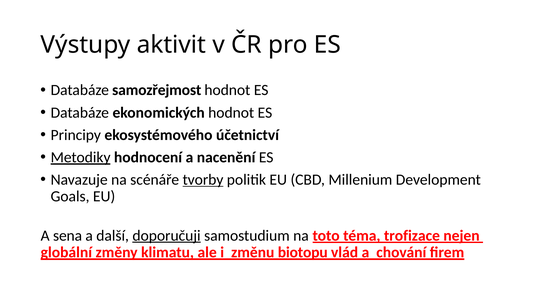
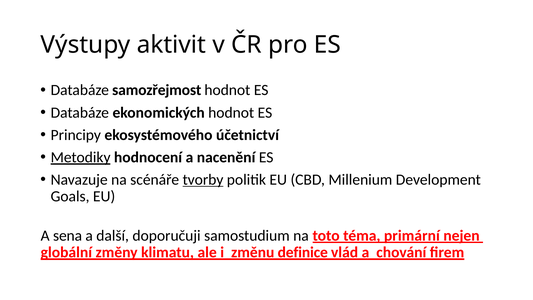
doporučuji underline: present -> none (167, 235)
trofizace: trofizace -> primární (412, 235)
biotopu: biotopu -> definice (303, 252)
